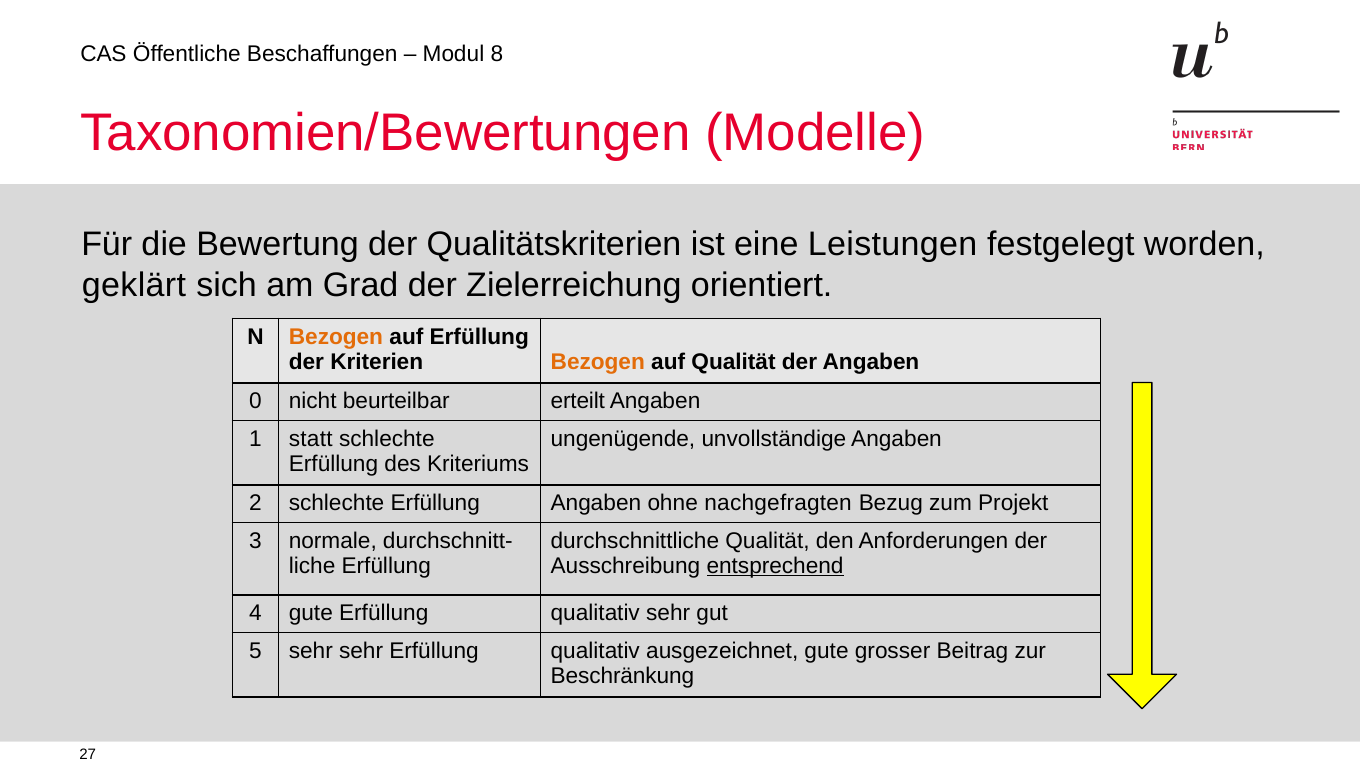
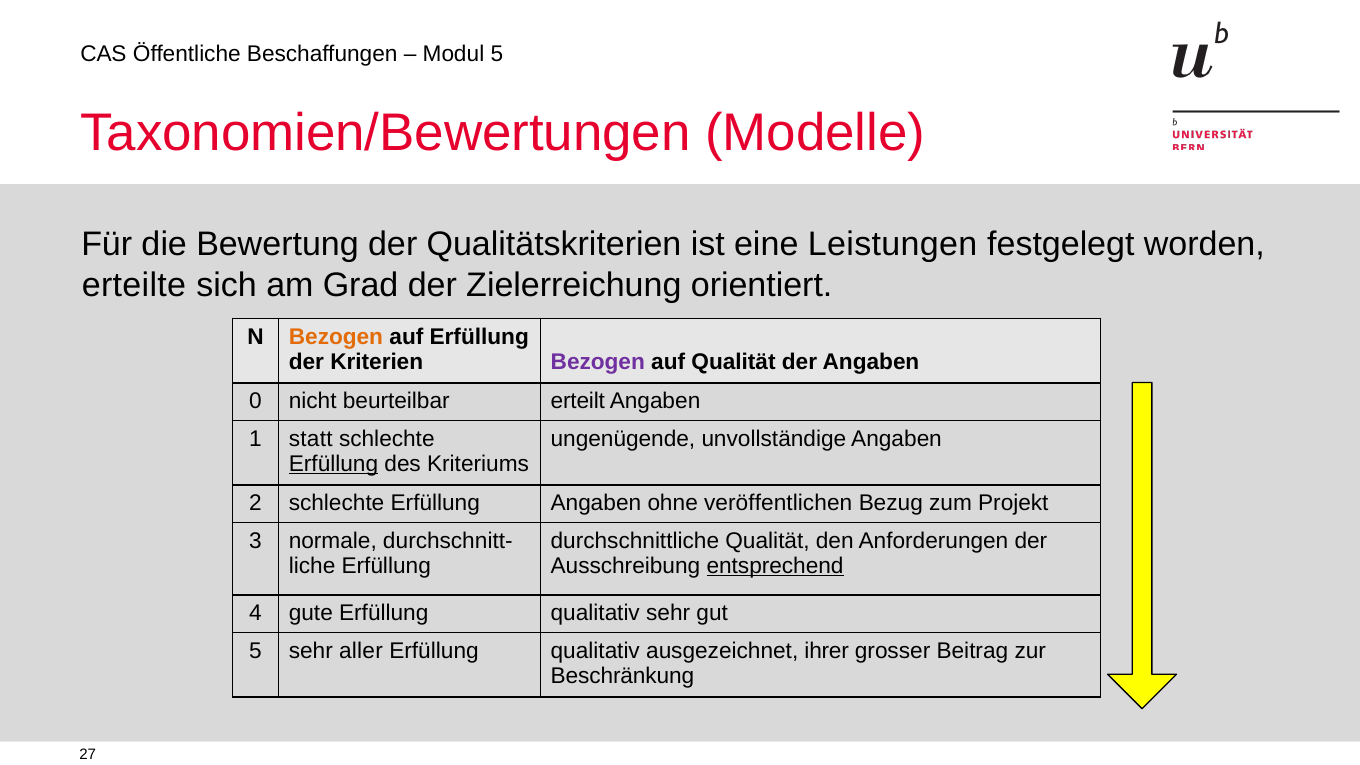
8: 8 -> 5 (497, 54)
geklärt: geklärt -> erteilte (134, 285)
Bezogen colour: orange -> purple (598, 362)
Erfüllung underline: none -> present (334, 464)
nachgefragten: nachgefragten -> veröffentlichen (778, 503)
sehr sehr: sehr -> aller (361, 651)
ausgezeichnet gute: gute -> ihrer (827, 651)
